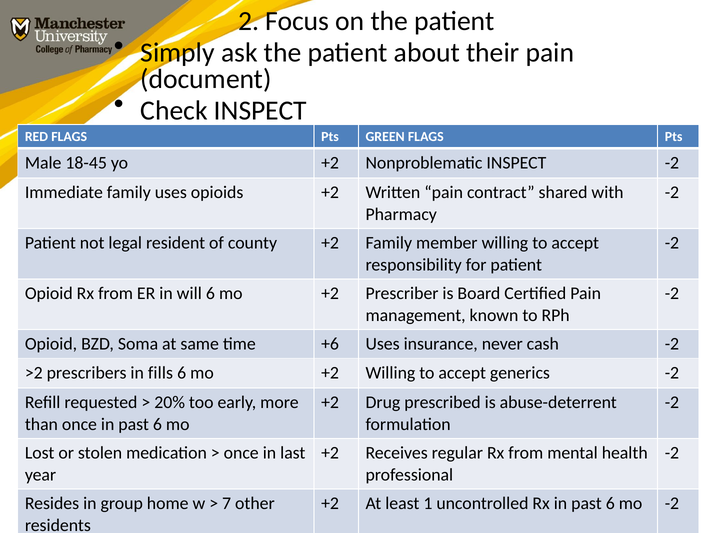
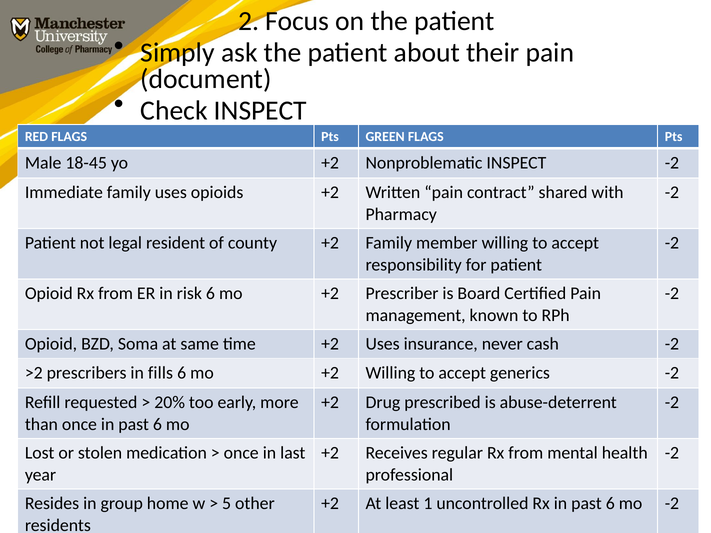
will: will -> risk (189, 294)
time +6: +6 -> +2 (330, 344)
7: 7 -> 5 (227, 504)
